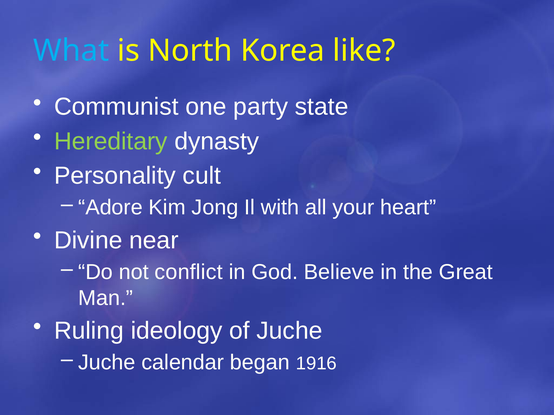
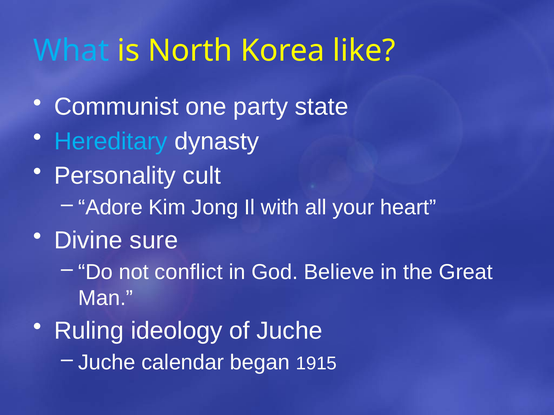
Hereditary colour: light green -> light blue (111, 141)
near: near -> sure (154, 241)
1916: 1916 -> 1915 (316, 364)
